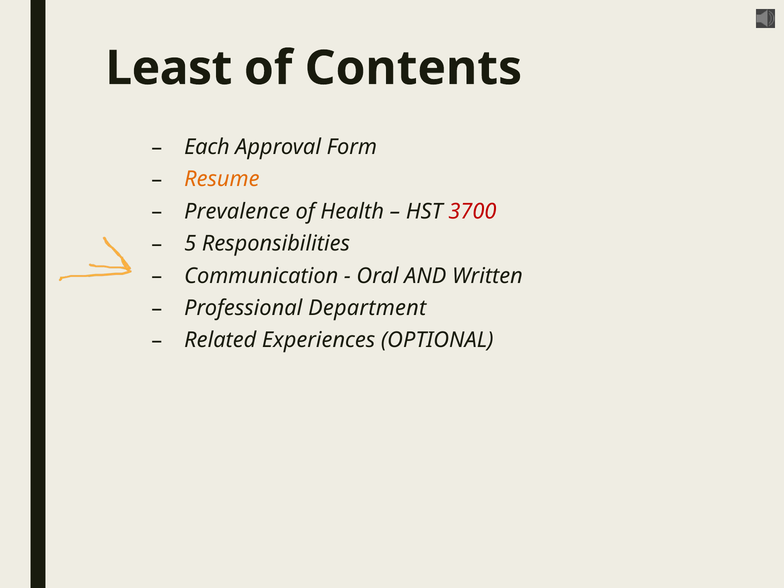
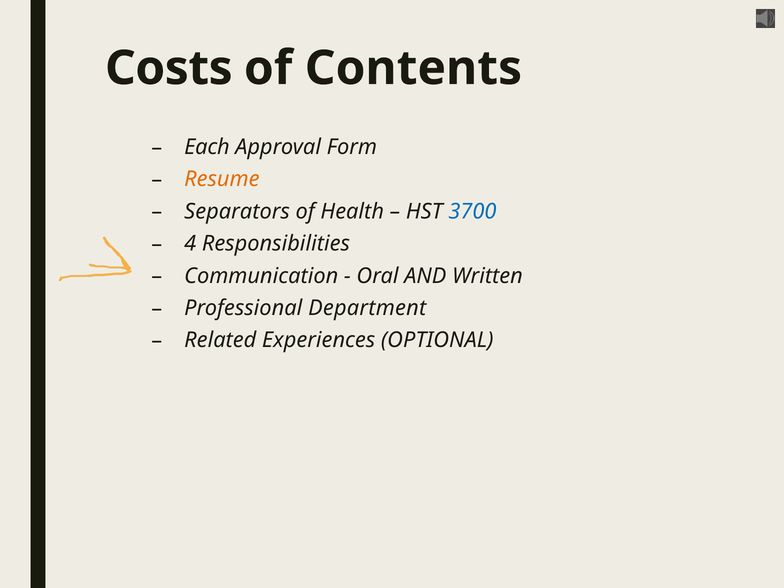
Least: Least -> Costs (169, 68)
Prevalence: Prevalence -> Separators (237, 211)
3700 colour: red -> blue (472, 211)
5: 5 -> 4 (190, 244)
